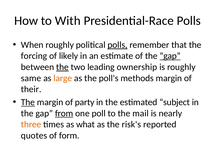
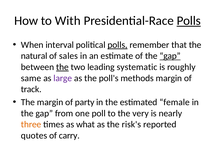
Polls underline: none -> present (189, 21)
When roughly: roughly -> interval (60, 45)
forcing: forcing -> natural (34, 56)
likely: likely -> sales (68, 56)
ownership: ownership -> systematic (137, 67)
large colour: orange -> purple (63, 78)
their: their -> track (31, 89)
The underline: present -> none (28, 102)
subject: subject -> female (175, 102)
from underline: present -> none (64, 114)
mail: mail -> very (141, 114)
form: form -> carry (69, 136)
